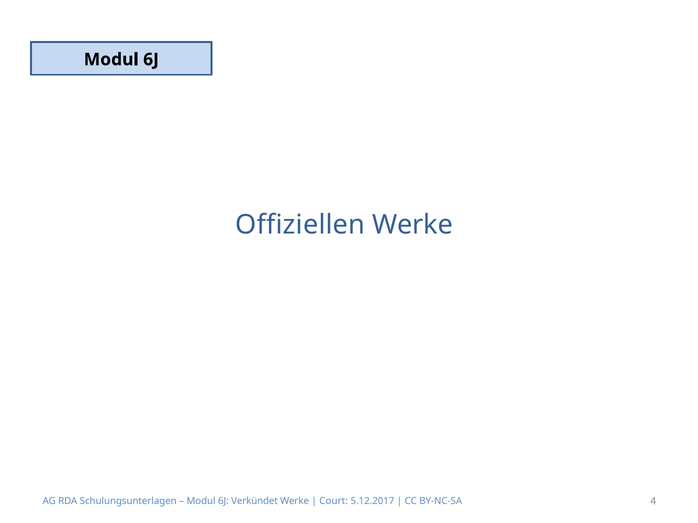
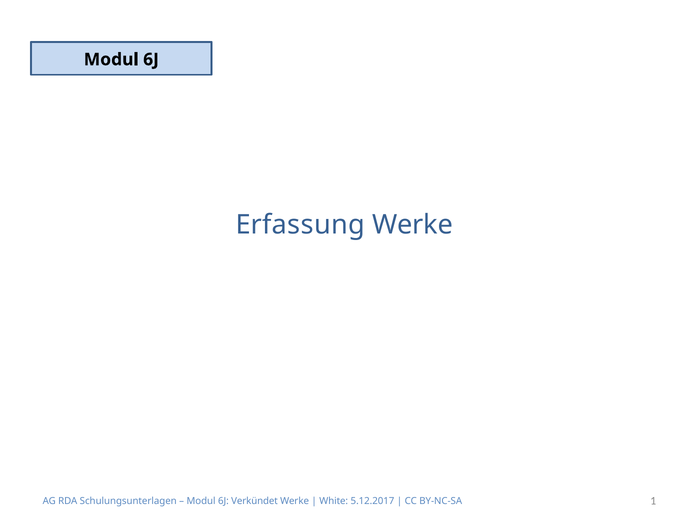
Offiziellen: Offiziellen -> Erfassung (300, 225)
Court: Court -> White (334, 501)
4: 4 -> 1 (653, 501)
